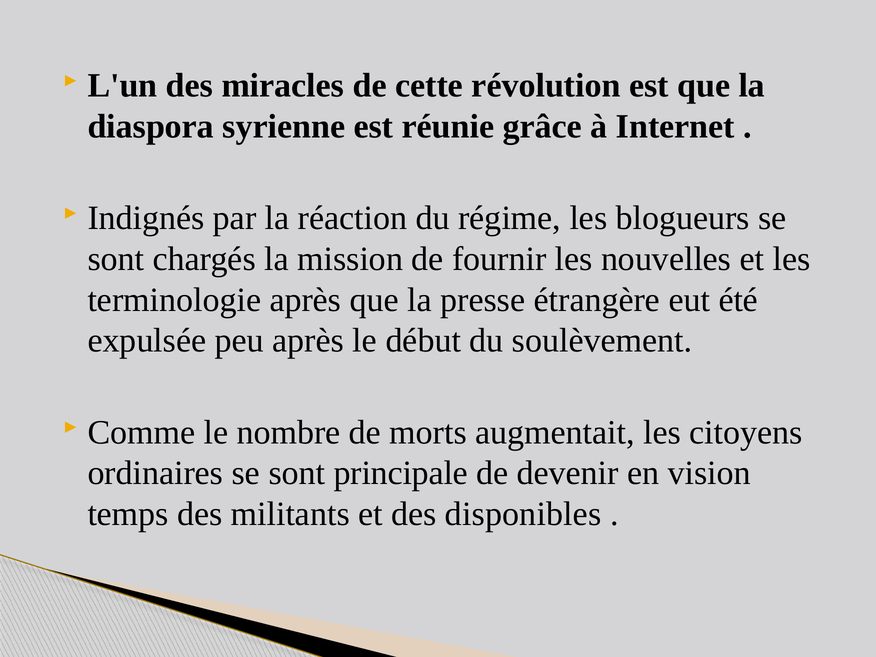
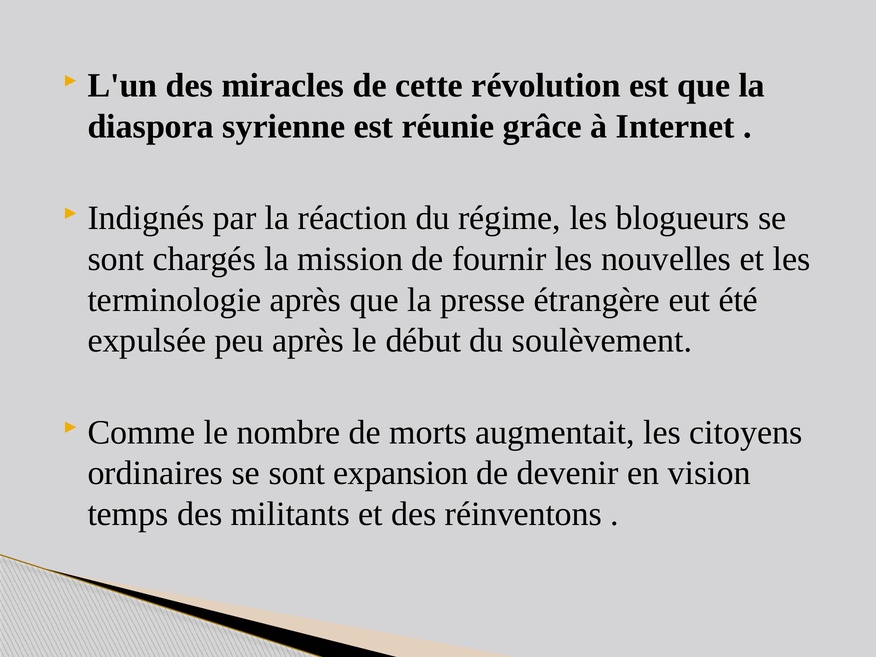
principale: principale -> expansion (401, 473)
disponibles: disponibles -> réinventons (523, 514)
